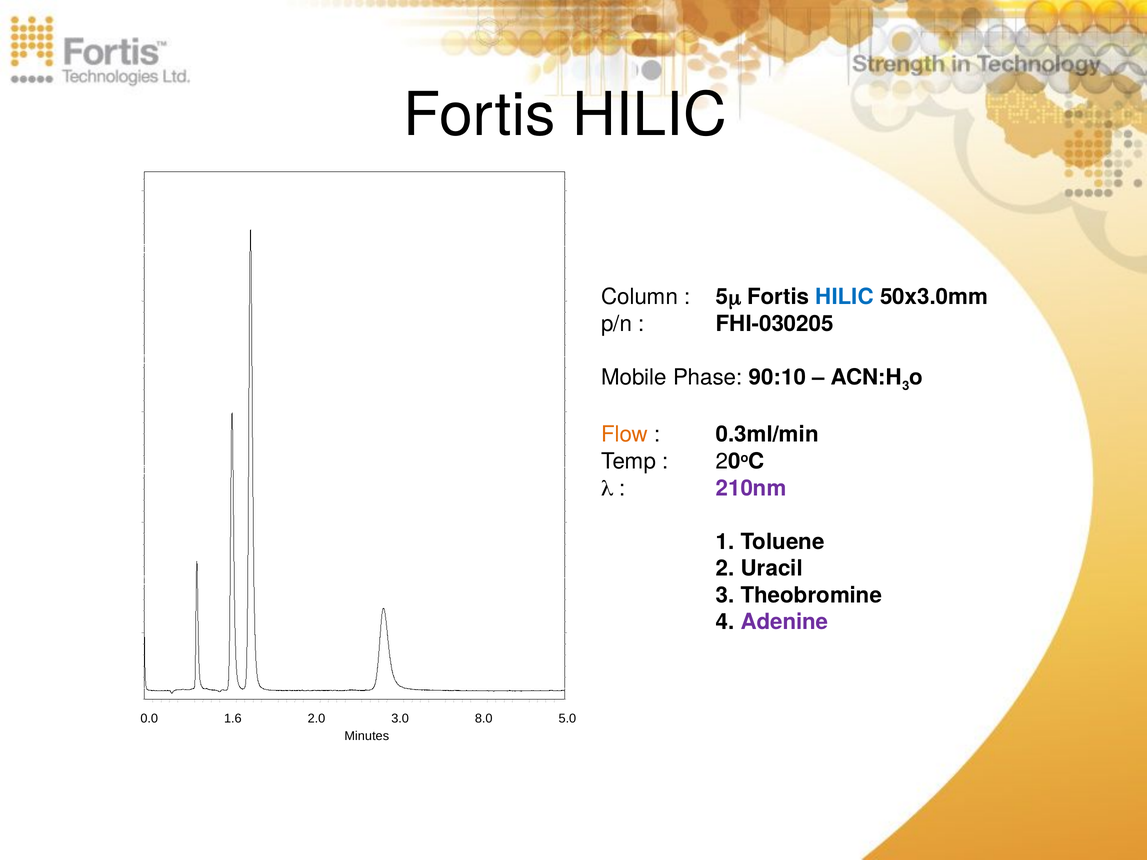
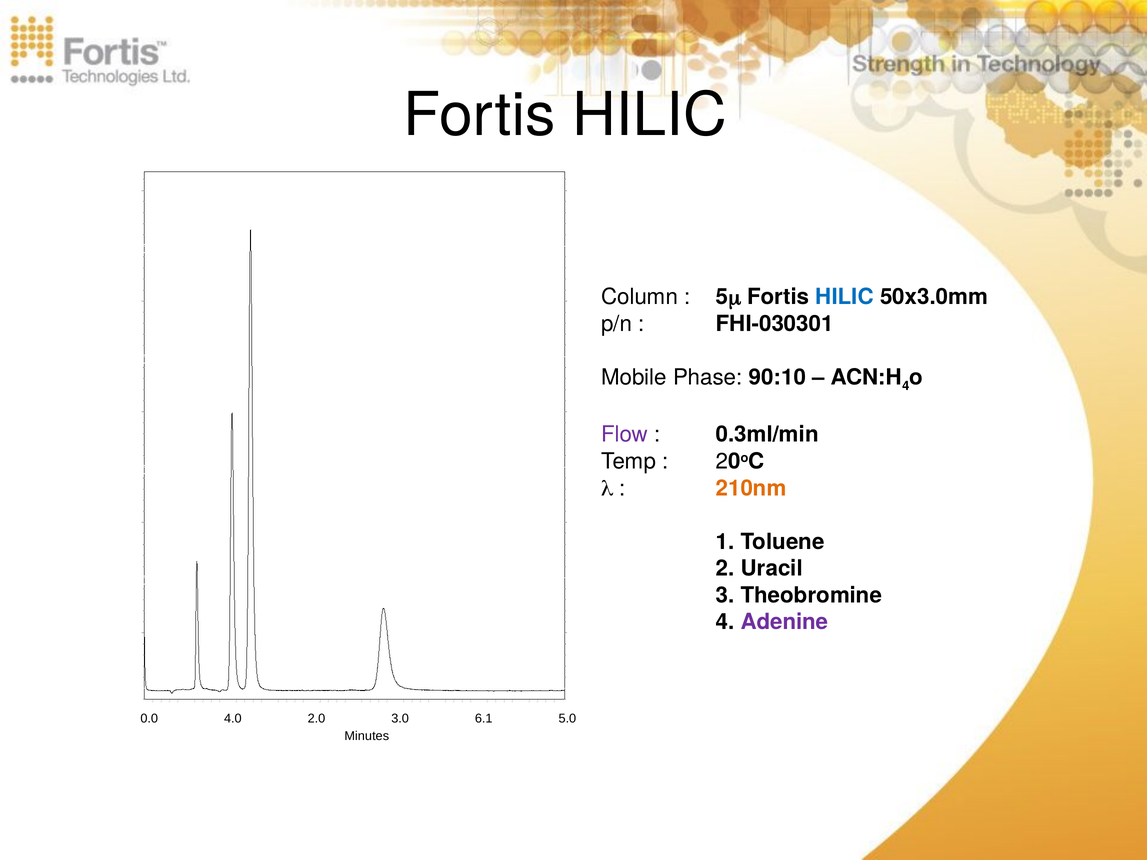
FHI-030205: FHI-030205 -> FHI-030301 (775, 324)
3: 3 -> 4 (906, 386)
Flow colour: orange -> purple (625, 435)
210nm colour: purple -> orange (751, 488)
1.6: 1.6 -> 4.0 (233, 719)
8.0: 8.0 -> 6.1 (484, 719)
